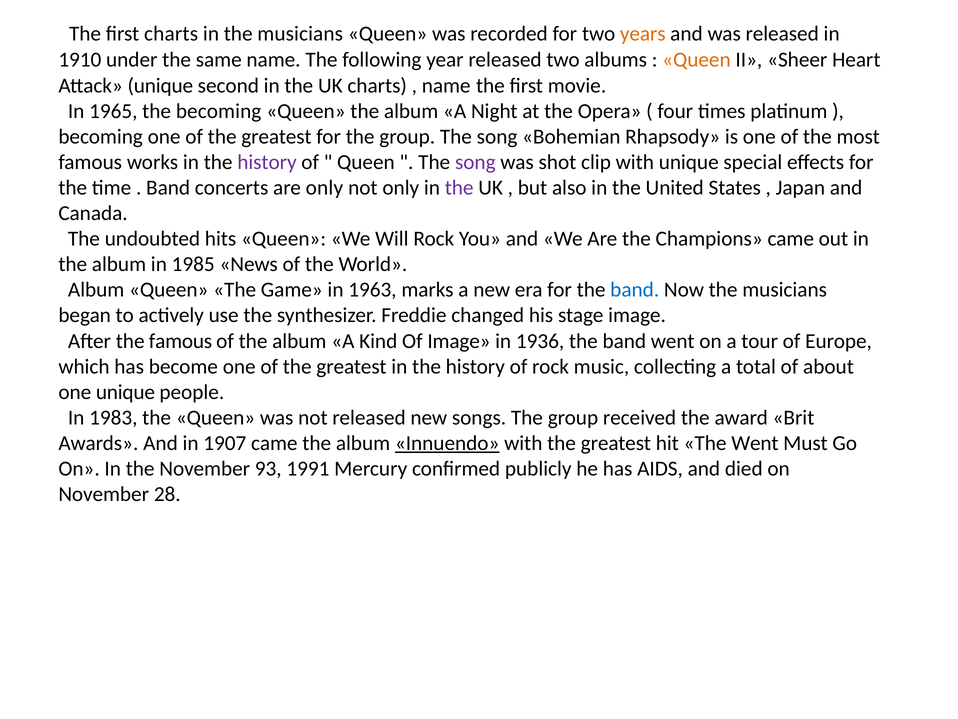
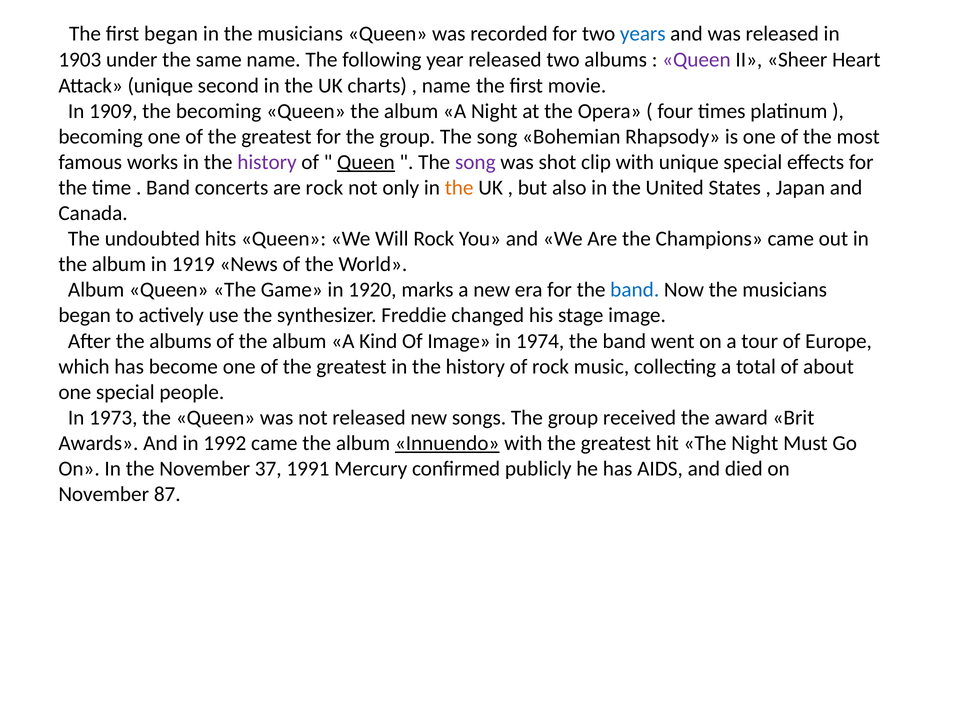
first charts: charts -> began (171, 34)
years colour: orange -> blue (643, 34)
1910: 1910 -> 1903 (80, 60)
Queen colour: orange -> purple (696, 60)
1965: 1965 -> 1909 (113, 111)
Queen underline: none -> present (366, 162)
are only: only -> rock (324, 188)
the colour: purple -> orange (459, 188)
1985: 1985 -> 1919 (193, 264)
1963: 1963 -> 1920 (372, 290)
the famous: famous -> albums (180, 341)
1936: 1936 -> 1974 (540, 341)
one unique: unique -> special (125, 392)
1983: 1983 -> 1973 (113, 417)
1907: 1907 -> 1992 (225, 443)
The Went: Went -> Night (755, 443)
93: 93 -> 37 (268, 468)
28: 28 -> 87 (167, 494)
